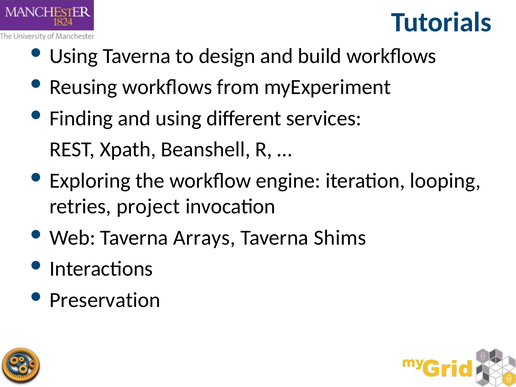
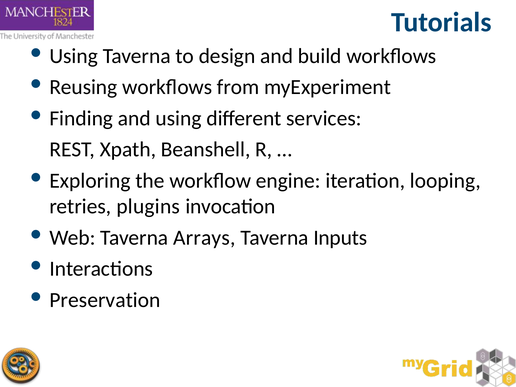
project: project -> plugins (148, 207)
Shims: Shims -> Inputs (340, 238)
